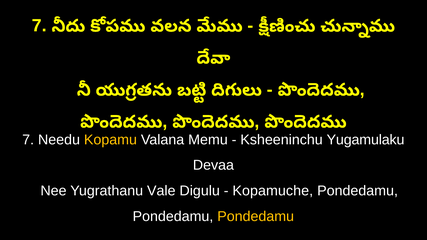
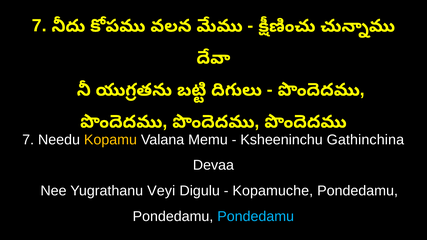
Yugamulaku: Yugamulaku -> Gathinchina (365, 140)
Vale: Vale -> Veyi (161, 191)
Pondedamu colour: yellow -> light blue (256, 217)
